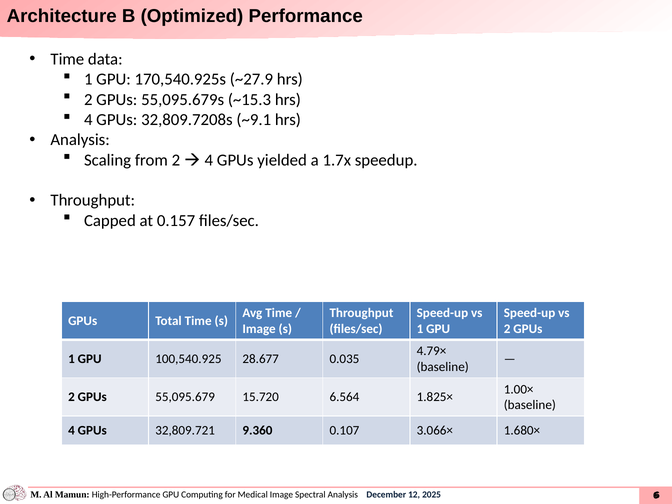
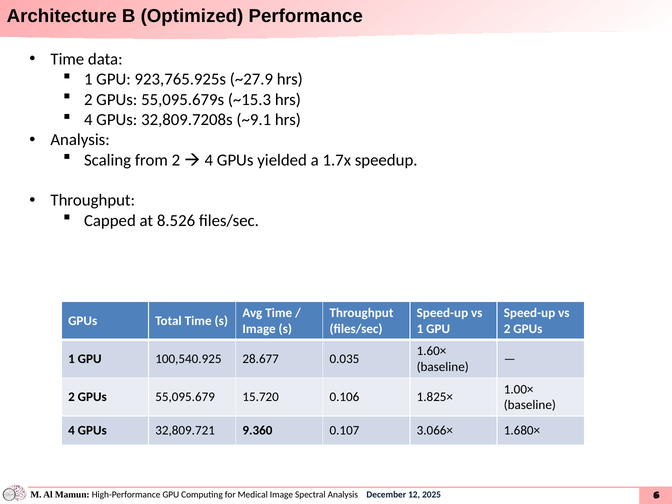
170,540.925s: 170,540.925s -> 923,765.925s (180, 79)
0.157: 0.157 -> 8.526 (176, 221)
4.79×: 4.79× -> 1.60× (432, 351)
6.564: 6.564 -> 0.106 (344, 397)
